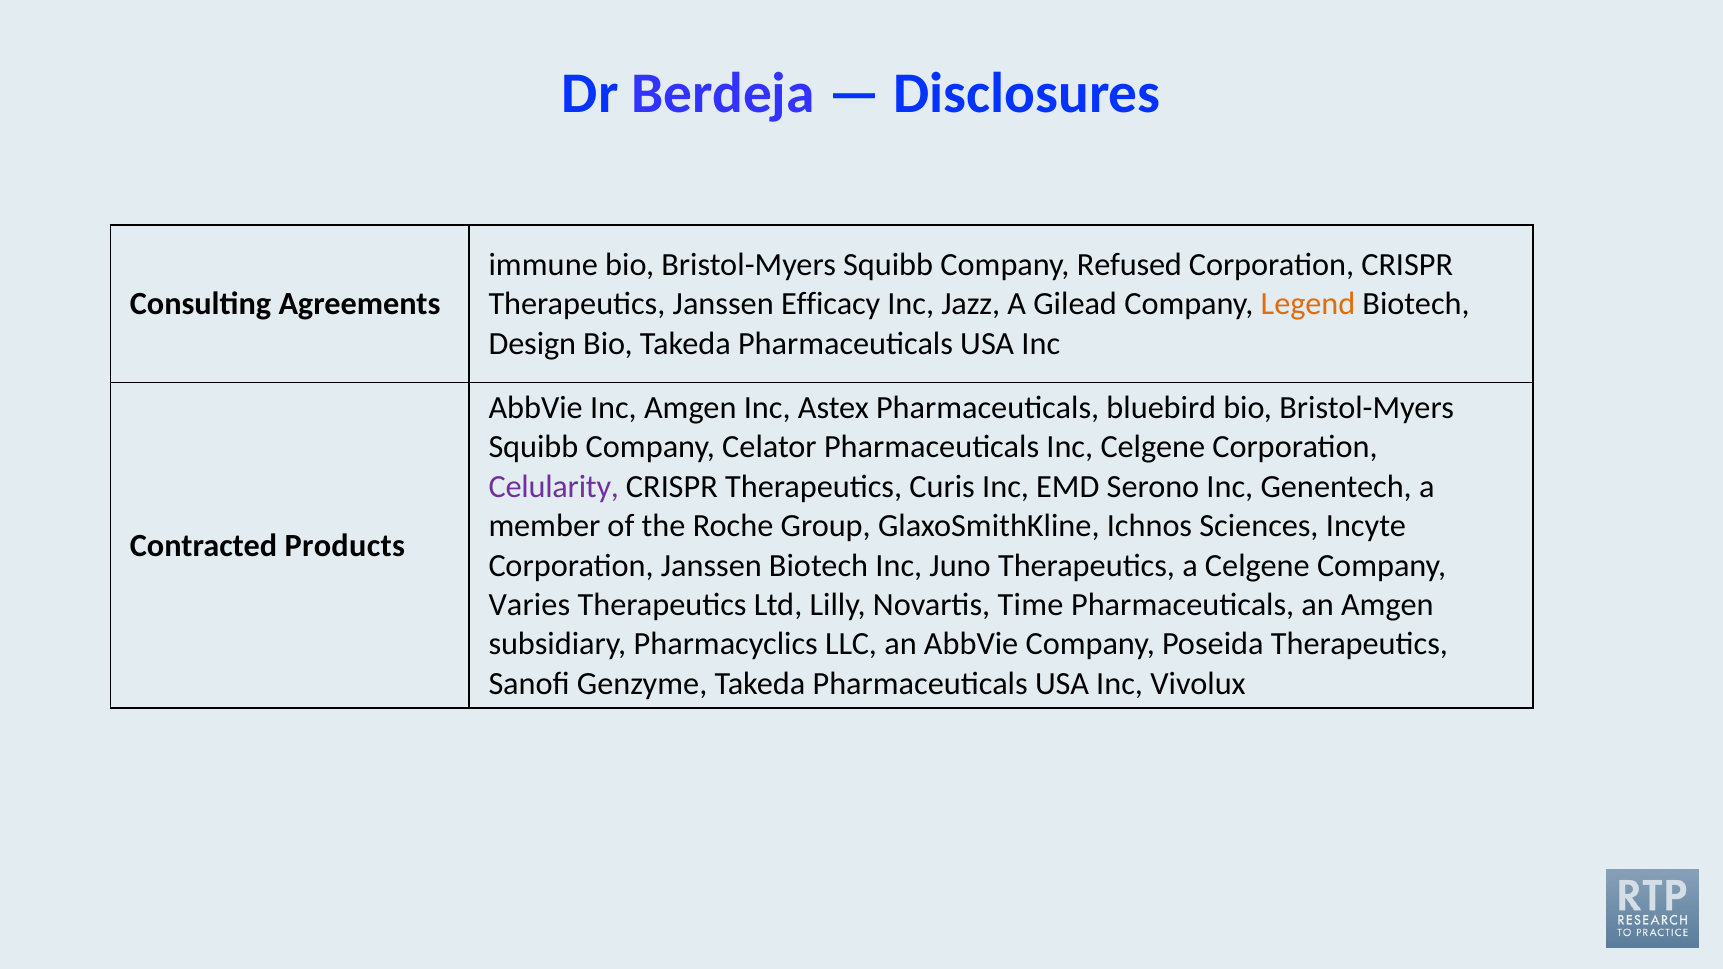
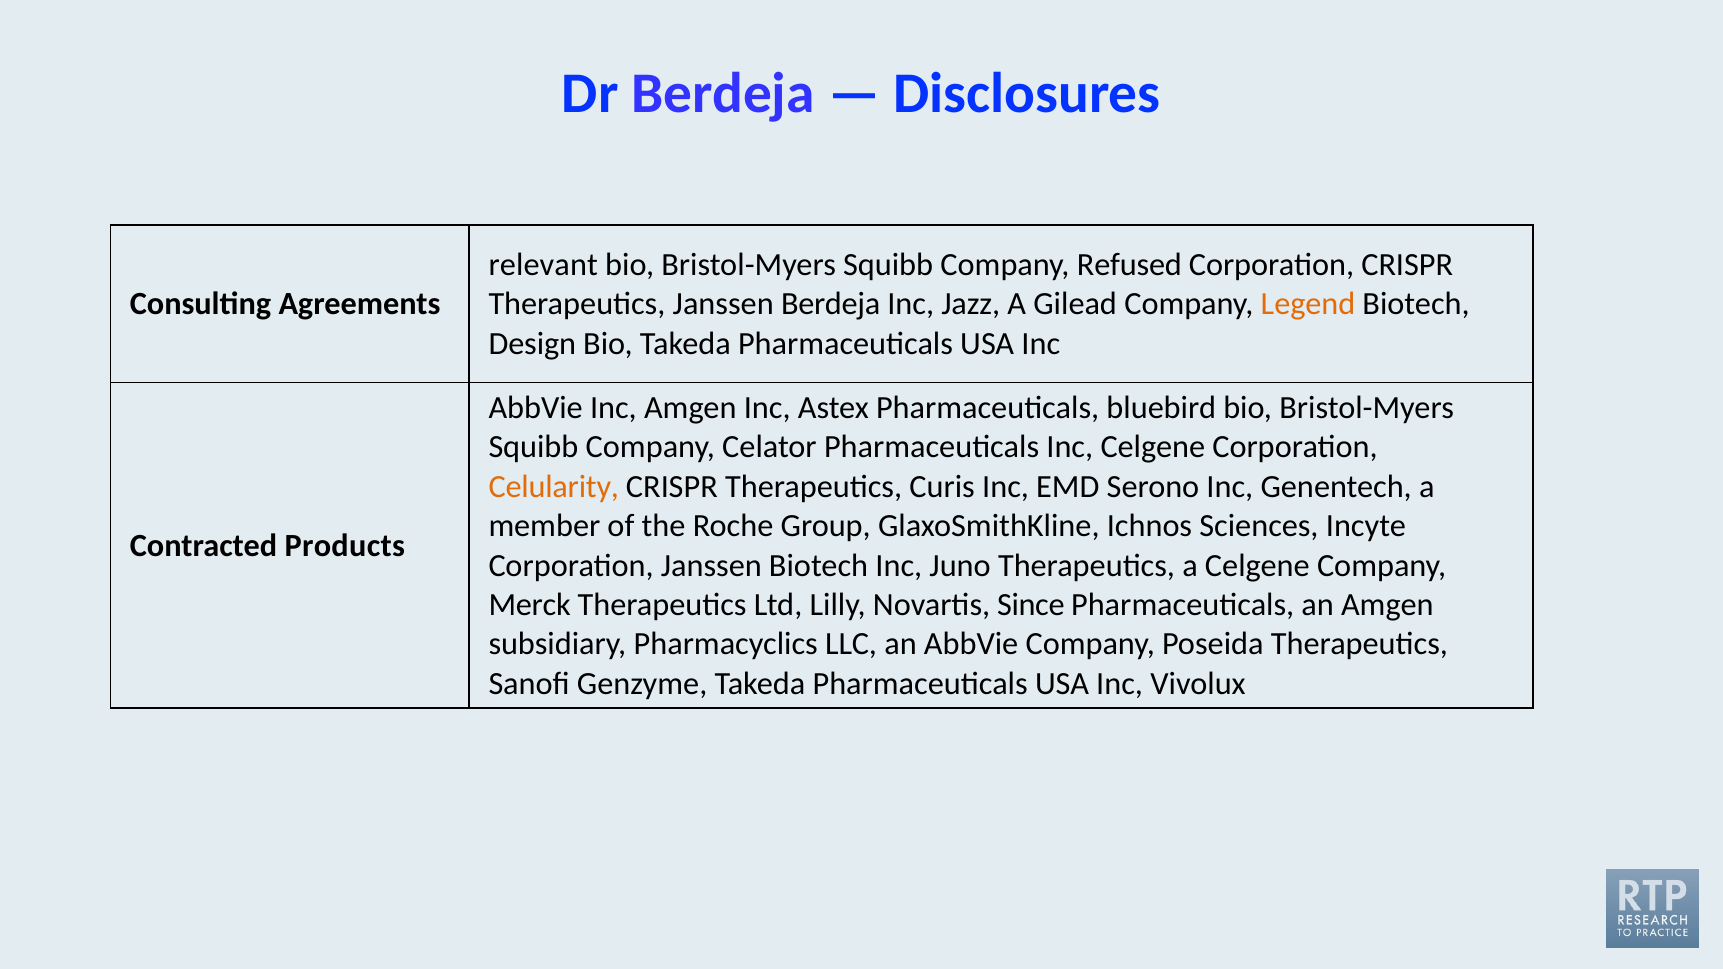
immune: immune -> relevant (543, 265)
Janssen Efficacy: Efficacy -> Berdeja (831, 304)
Celularity colour: purple -> orange (554, 487)
Varies: Varies -> Merck (530, 605)
Time: Time -> Since (1031, 605)
